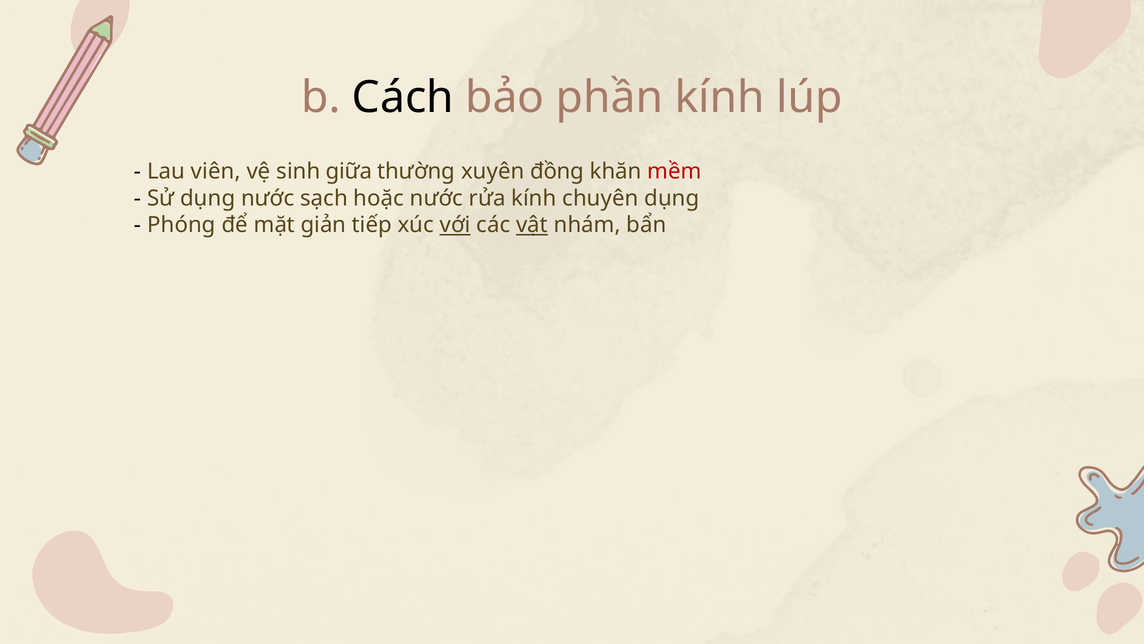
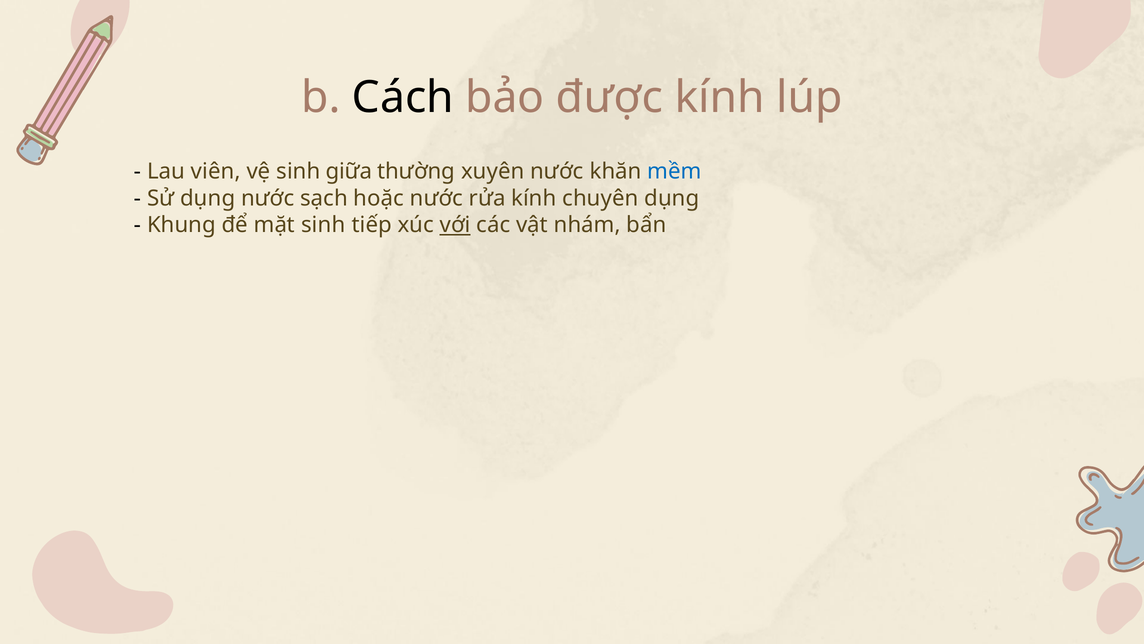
phần: phần -> được (609, 98)
xuyên đồng: đồng -> nước (557, 172)
mềm colour: red -> blue (675, 172)
Phóng: Phóng -> Khung (181, 225)
mặt giản: giản -> sinh (323, 225)
vật underline: present -> none (532, 225)
